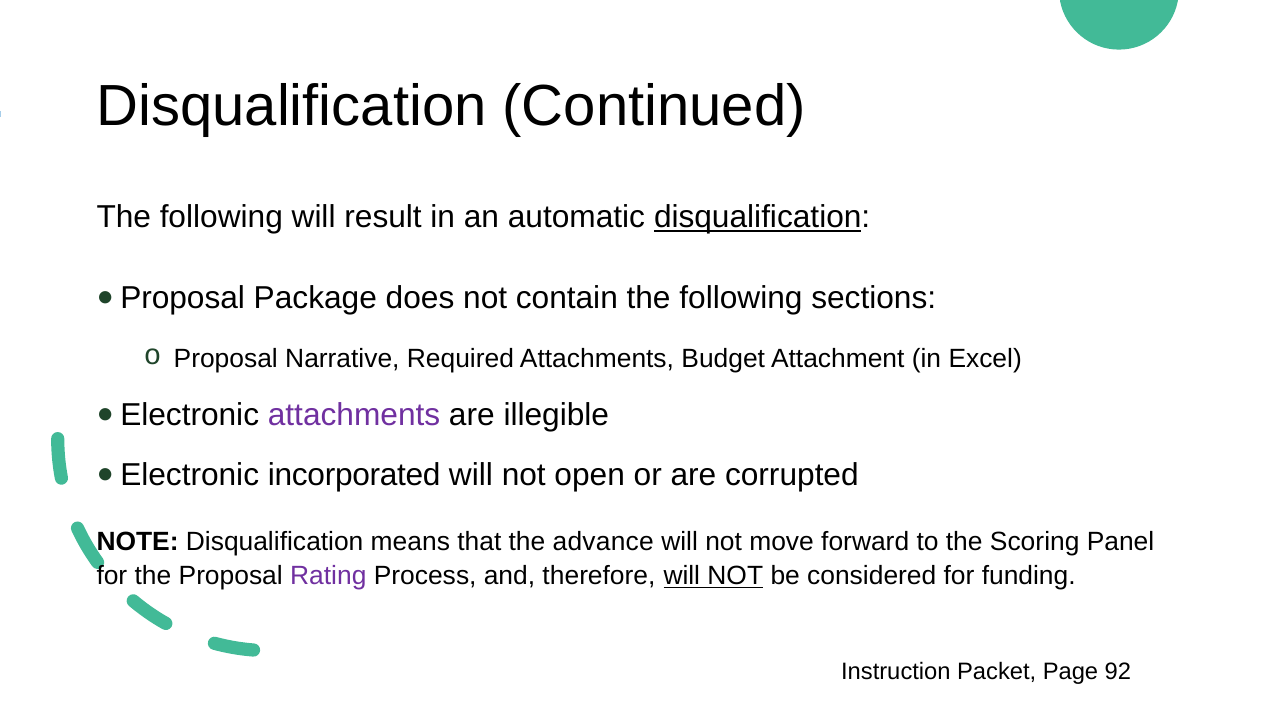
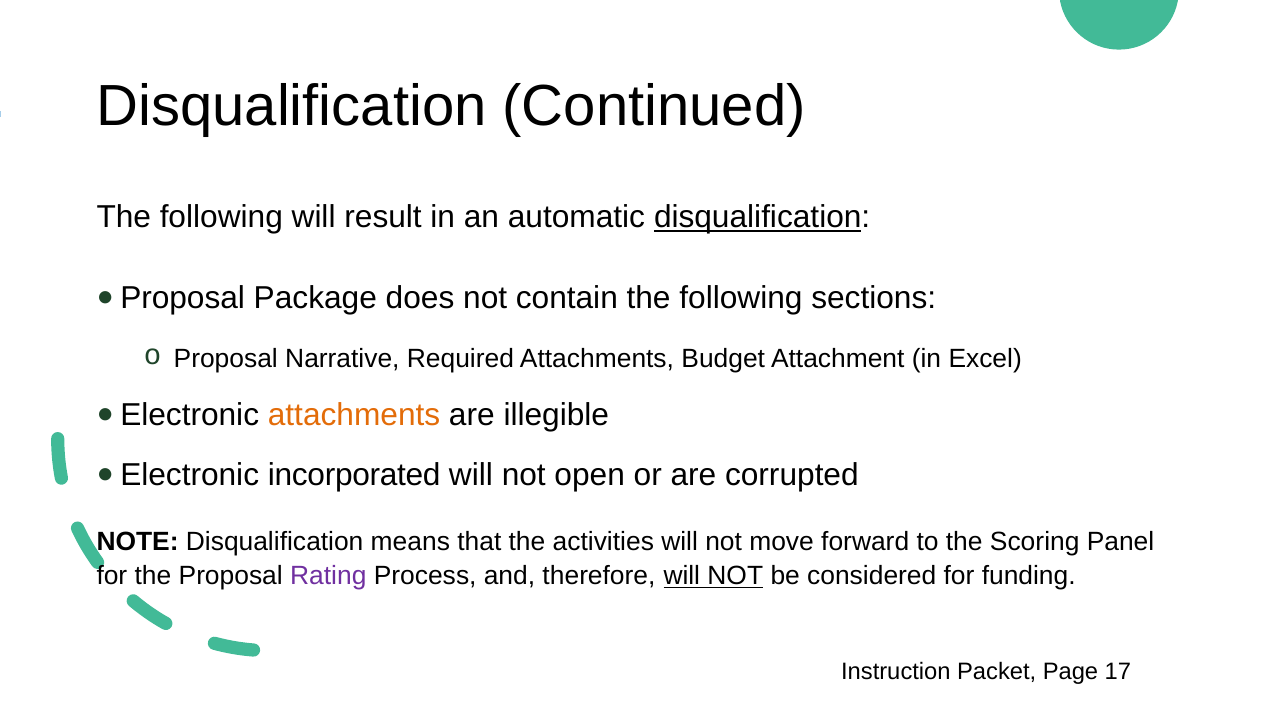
attachments colour: purple -> orange (354, 415)
advance: advance -> activities (603, 542)
92: 92 -> 17 (1118, 672)
